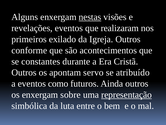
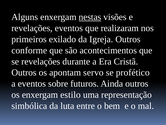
se constantes: constantes -> revelações (41, 61)
atribuído: atribuído -> profético (133, 72)
como: como -> sobre (58, 83)
sobre: sobre -> estilo (71, 94)
representação underline: present -> none (127, 94)
